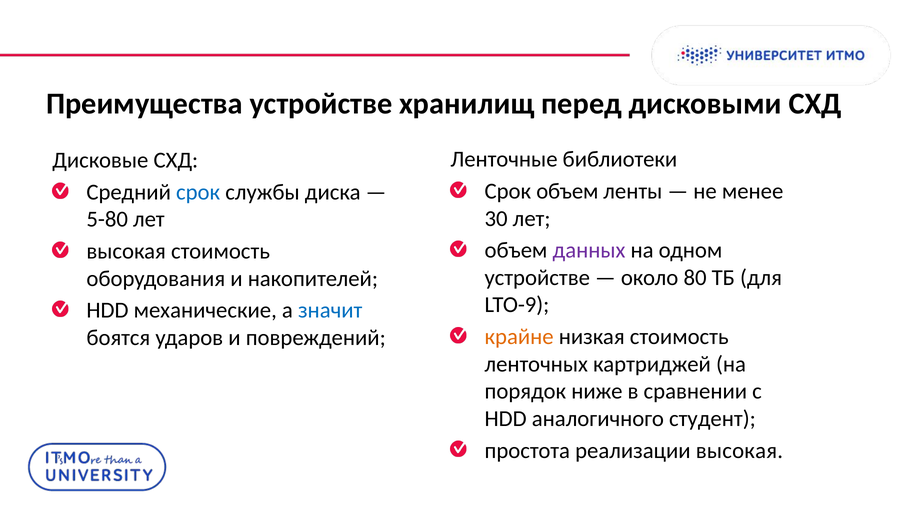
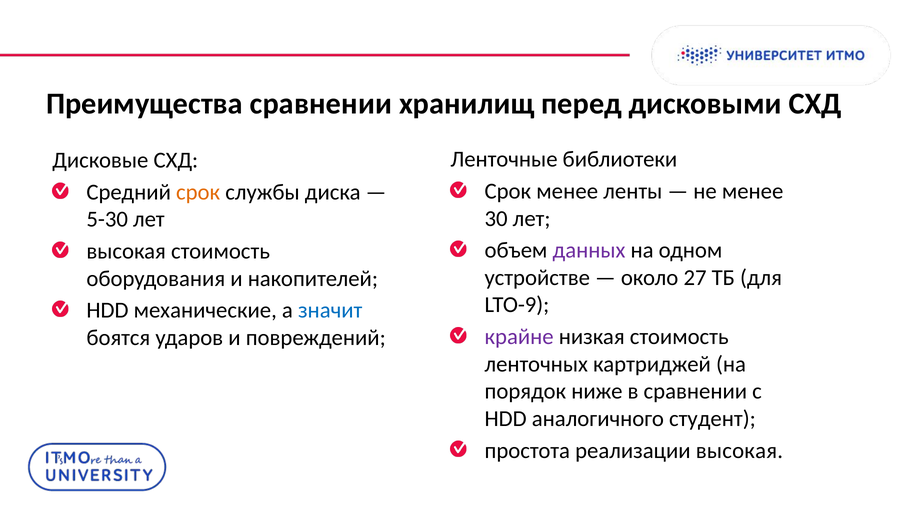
Преимущества устройстве: устройстве -> сравнении (321, 104)
Срок объем: объем -> менее (567, 191)
срок colour: blue -> orange (198, 192)
5-80: 5-80 -> 5-30 (107, 219)
80: 80 -> 27 (695, 278)
крайне colour: orange -> purple (519, 337)
